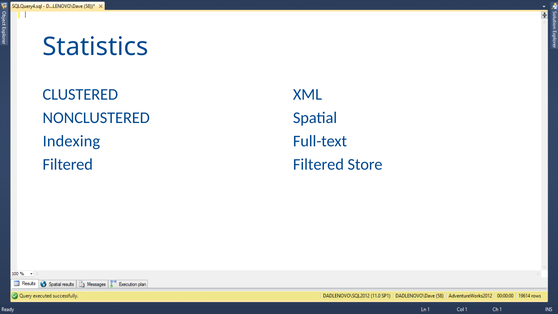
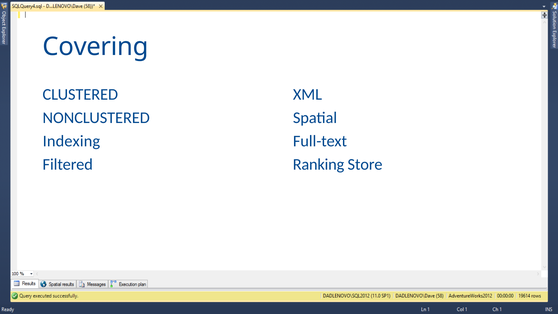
Statistics: Statistics -> Covering (96, 47)
Filtered: Filtered -> Ranking (319, 164)
